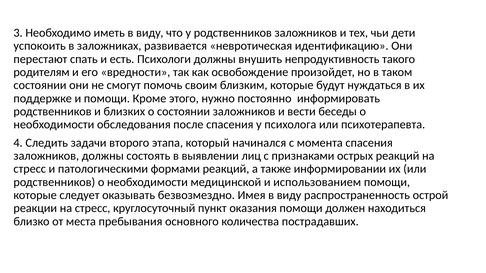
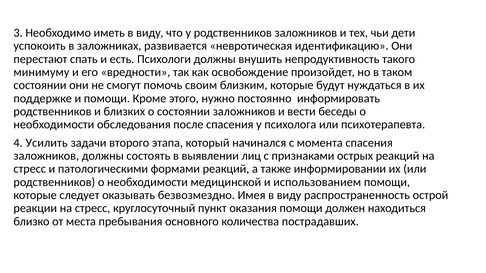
родителям: родителям -> минимуму (41, 72)
Следить: Следить -> Усилить (47, 143)
